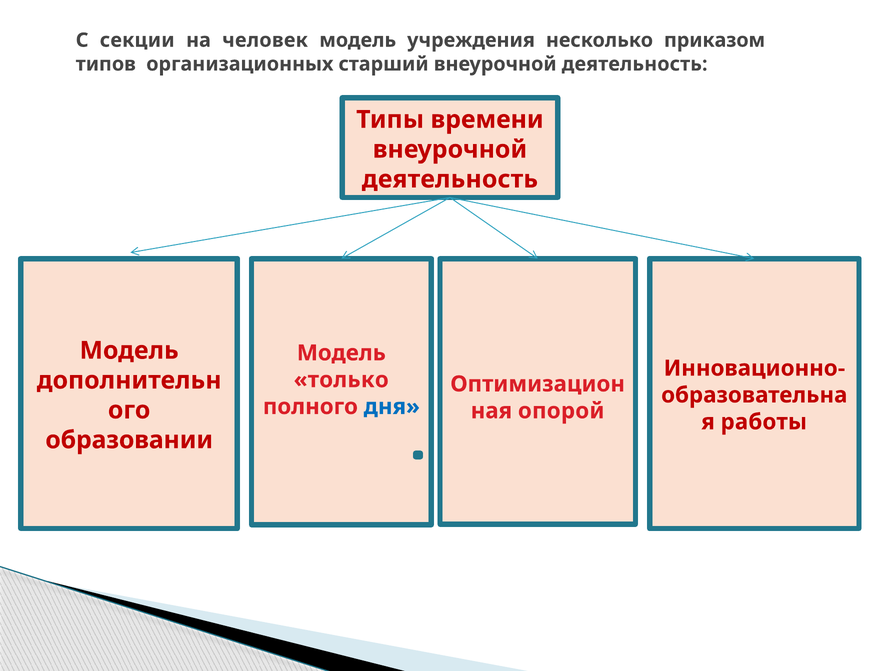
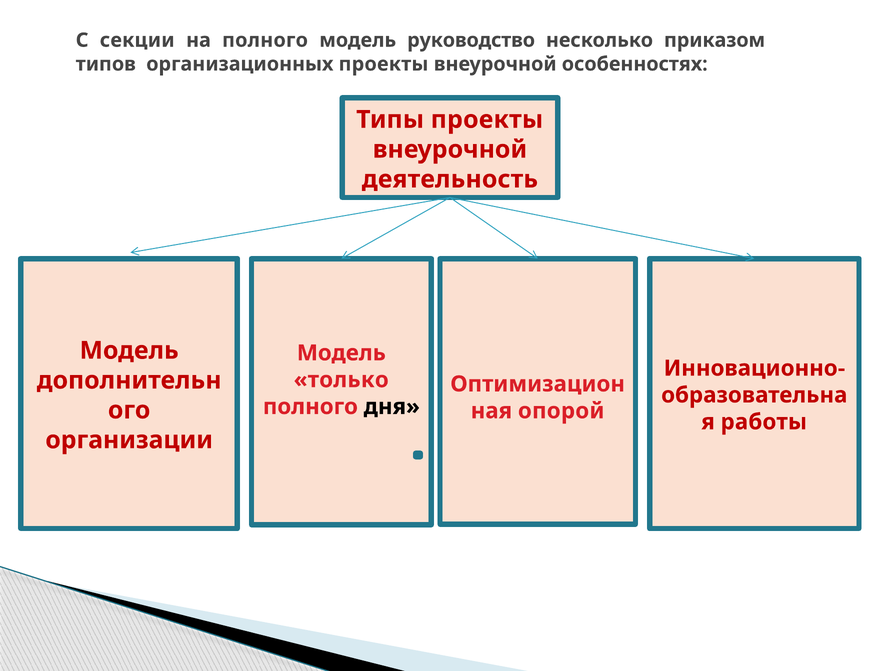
на человек: человек -> полного (265, 40)
учреждения: учреждения -> руководство (471, 40)
организационных старший: старший -> проекты (383, 64)
деятельность: деятельность -> особенностях (635, 64)
Типы времени: времени -> проекты (487, 120)
дня colour: blue -> black (392, 406)
образовании: образовании -> организации (129, 440)
